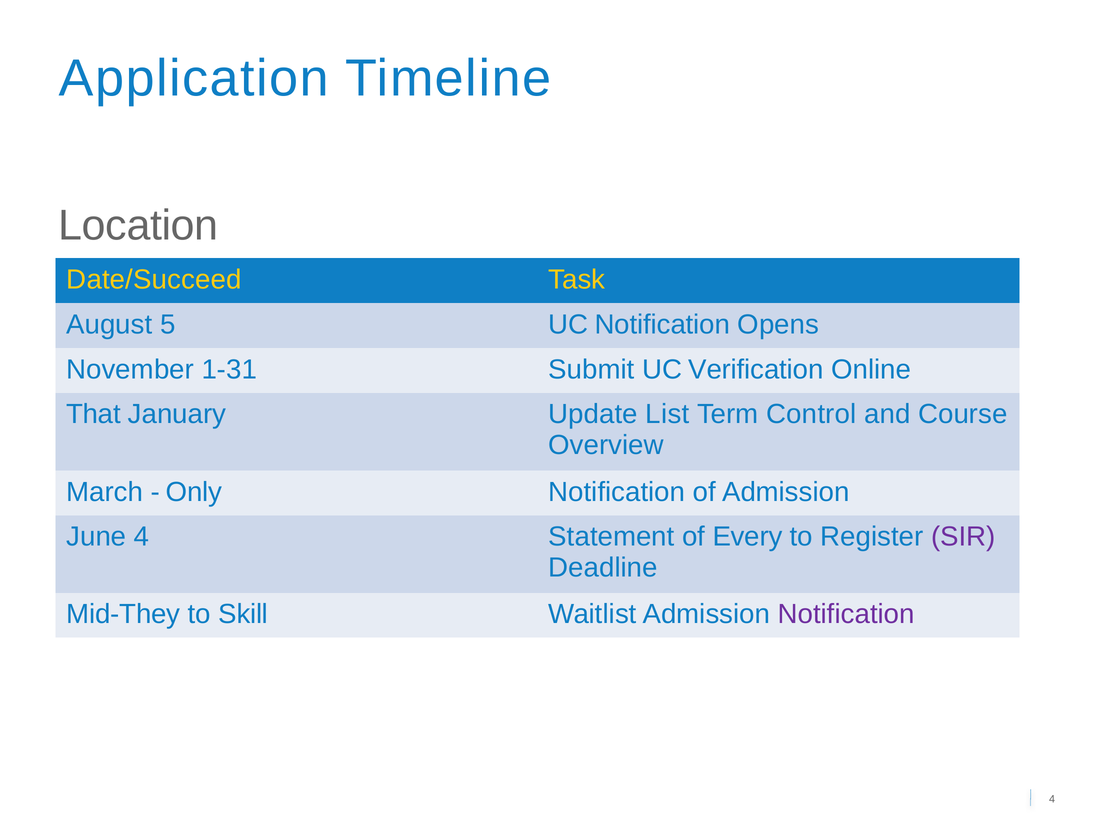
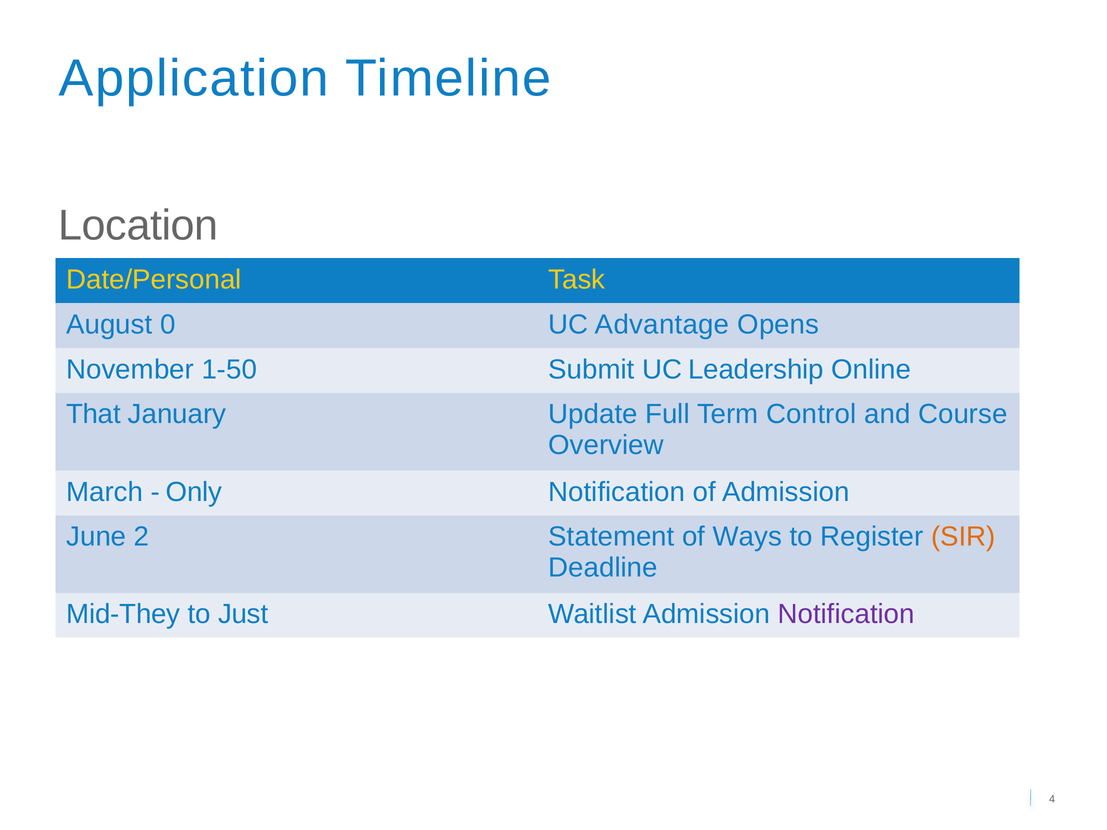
Date/Succeed: Date/Succeed -> Date/Personal (154, 280)
5: 5 -> 0 (168, 325)
UC Notification: Notification -> Advantage (662, 325)
1-31: 1-31 -> 1-50 (229, 370)
Verification: Verification -> Leadership (756, 370)
List: List -> Full (668, 414)
June 4: 4 -> 2 (142, 537)
Every: Every -> Ways (747, 537)
SIR colour: purple -> orange (963, 537)
Skill: Skill -> Just (243, 614)
